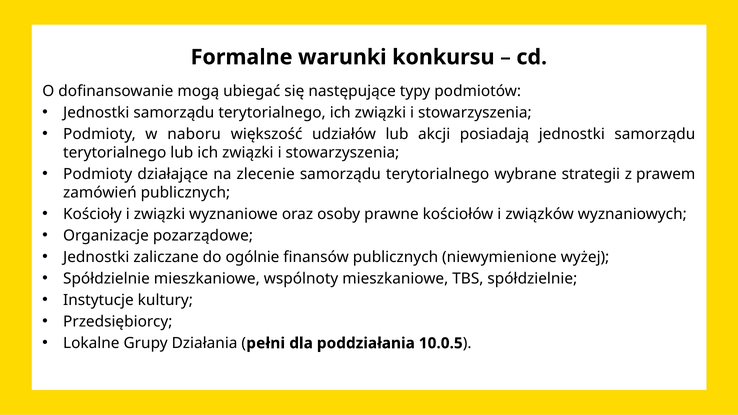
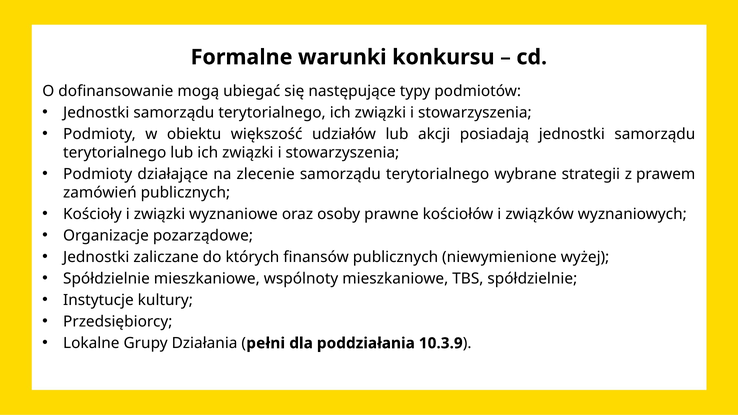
naboru: naboru -> obiektu (194, 134)
ogólnie: ogólnie -> których (252, 257)
10.0.5: 10.0.5 -> 10.3.9 (441, 343)
